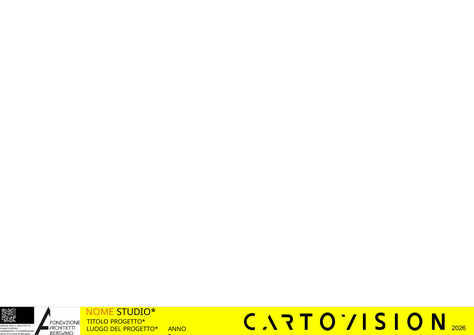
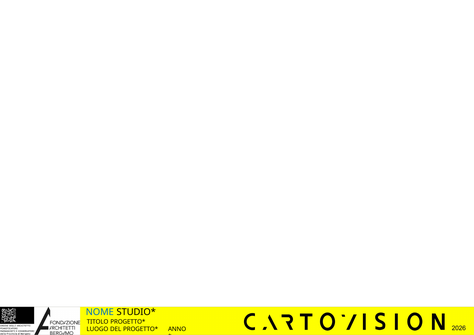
NOME colour: orange -> blue (100, 312)
